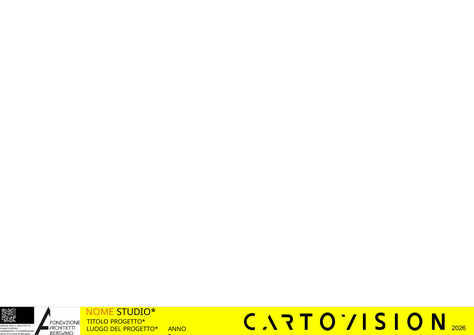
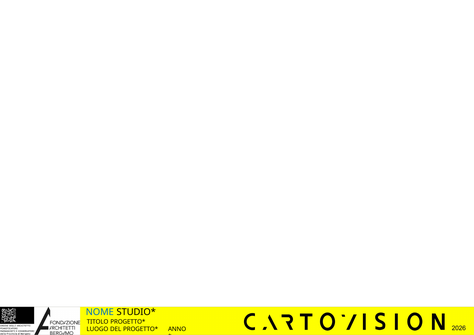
NOME colour: orange -> blue (100, 312)
